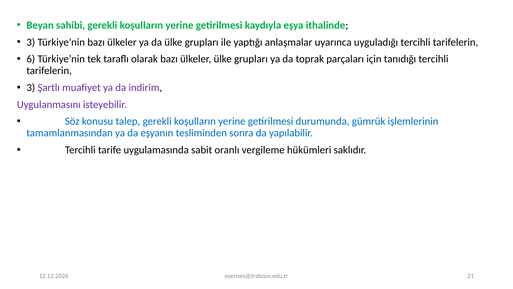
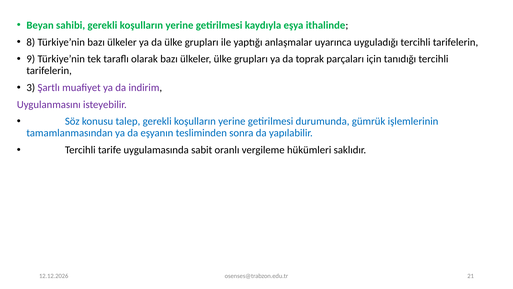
3: 3 -> 8 (31, 42)
6: 6 -> 9 (31, 59)
